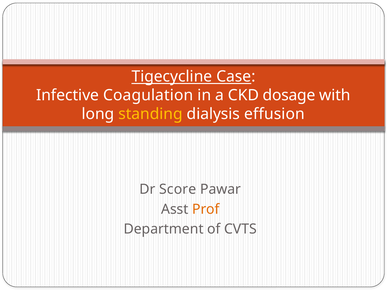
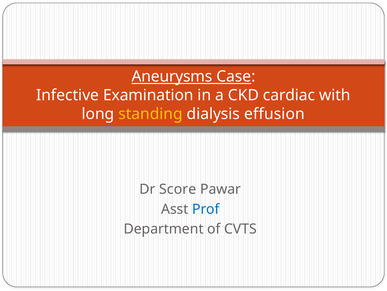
Tigecycline: Tigecycline -> Aneurysms (172, 76)
Coagulation: Coagulation -> Examination (148, 95)
dosage: dosage -> cardiac (289, 95)
Prof colour: orange -> blue (206, 209)
